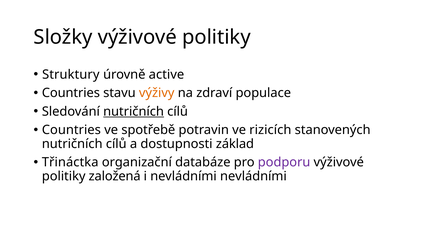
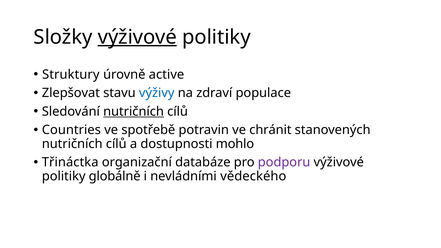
výživové underline: none -> present (137, 37)
Countries: Countries -> Zlepšovat (71, 93)
výživy colour: orange -> blue (157, 93)
rizicích: rizicích -> chránit (270, 130)
základ: základ -> mohlo (235, 144)
založená: založená -> globálně (115, 176)
nevládními nevládními: nevládními -> vědeckého (253, 176)
